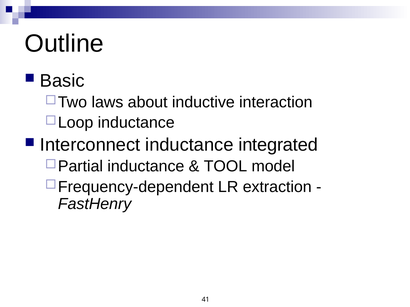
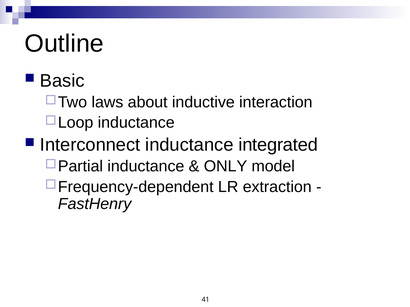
TOOL: TOOL -> ONLY (225, 167)
